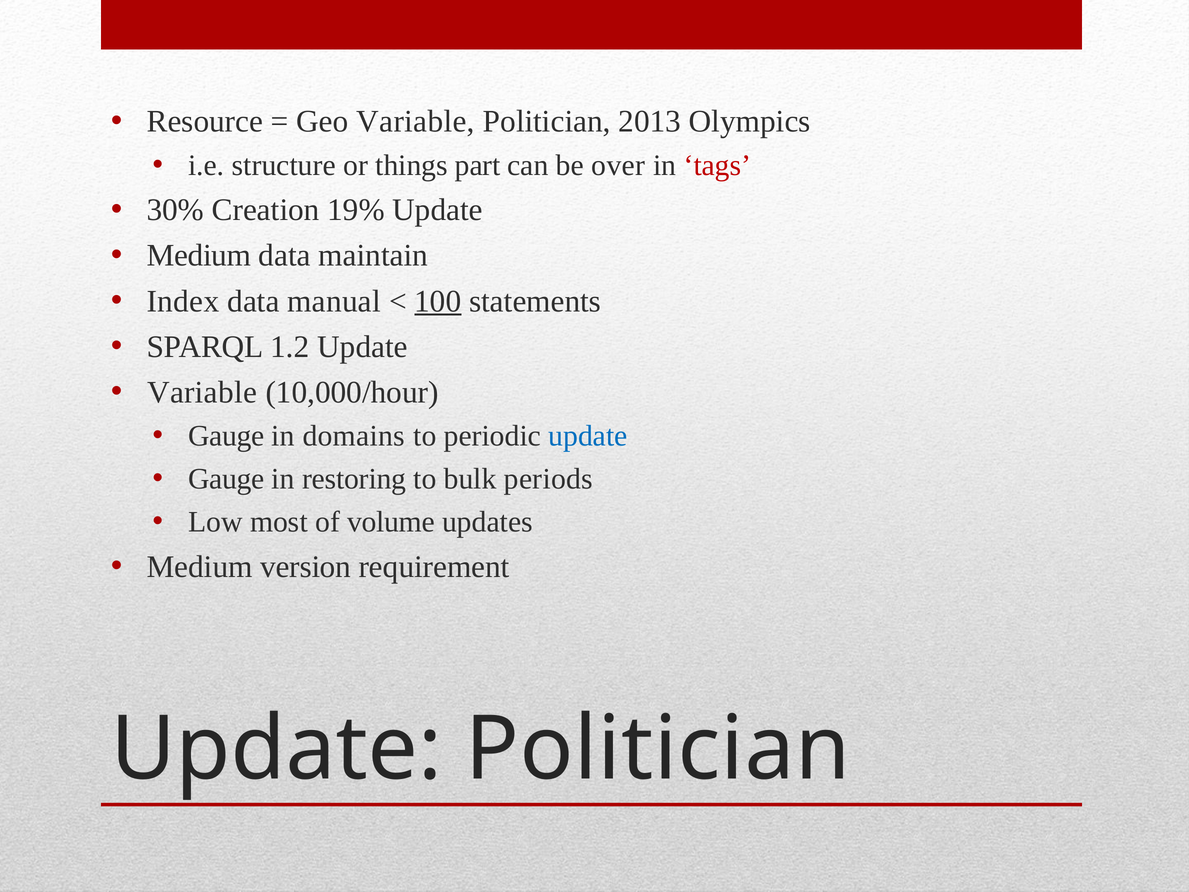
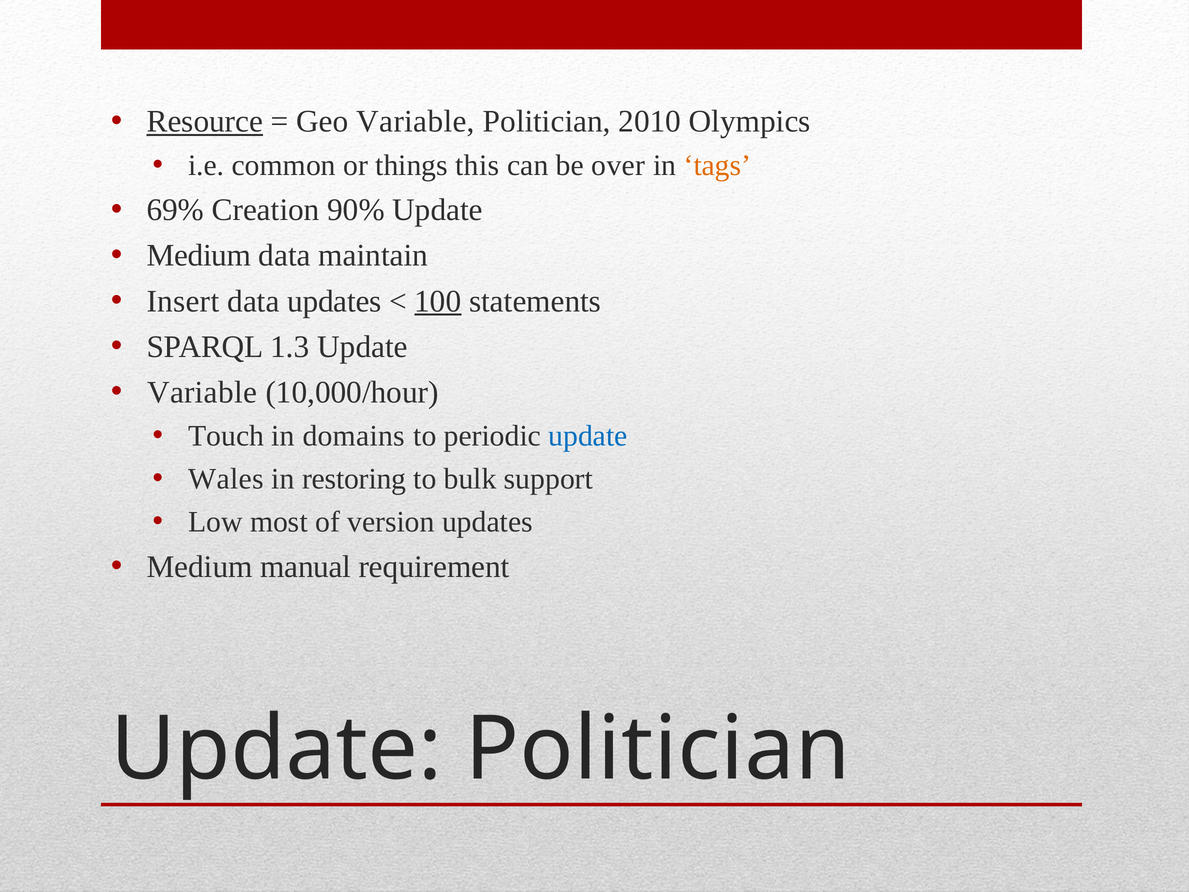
Resource underline: none -> present (205, 122)
2013: 2013 -> 2010 (650, 122)
structure: structure -> common (284, 165)
part: part -> this (477, 165)
tags colour: red -> orange (717, 165)
30%: 30% -> 69% (175, 210)
19%: 19% -> 90% (356, 210)
Index: Index -> Insert (183, 301)
data manual: manual -> updates (334, 301)
1.2: 1.2 -> 1.3 (290, 347)
Gauge: Gauge -> Touch (226, 436)
Gauge: Gauge -> Wales (226, 479)
periods: periods -> support (548, 479)
volume: volume -> version (391, 522)
version: version -> manual (306, 567)
